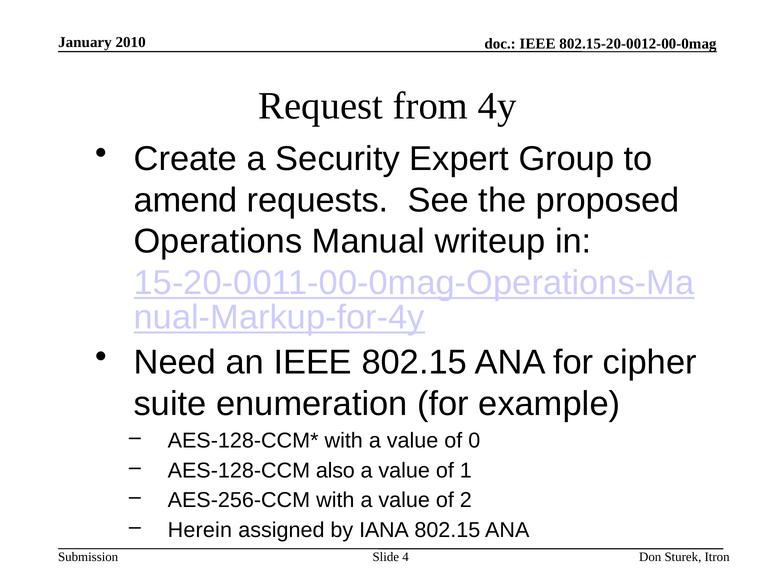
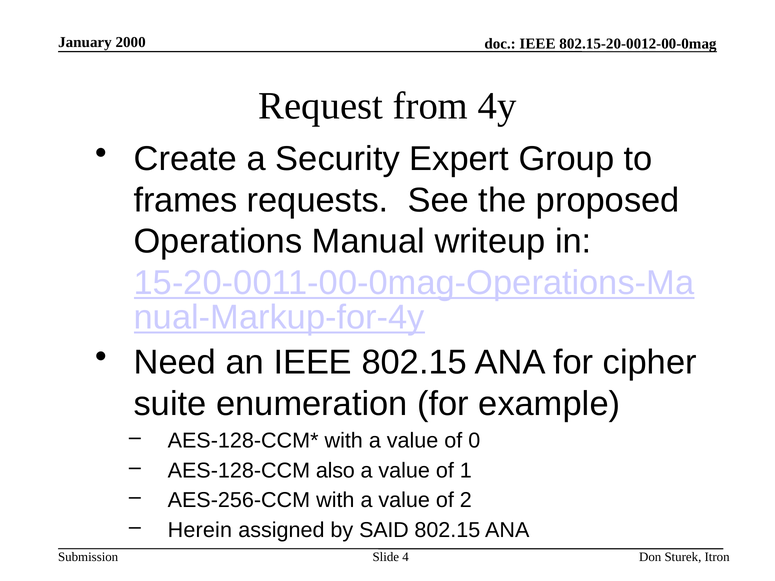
2010: 2010 -> 2000 (131, 42)
amend: amend -> frames (186, 200)
IANA: IANA -> SAID (384, 530)
